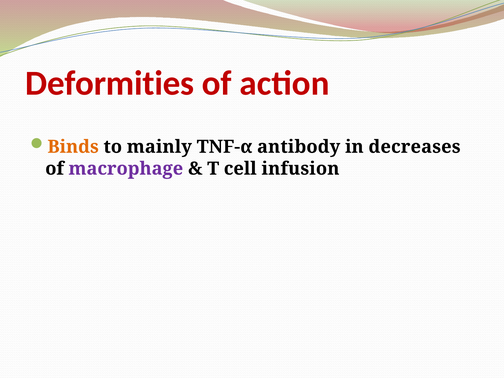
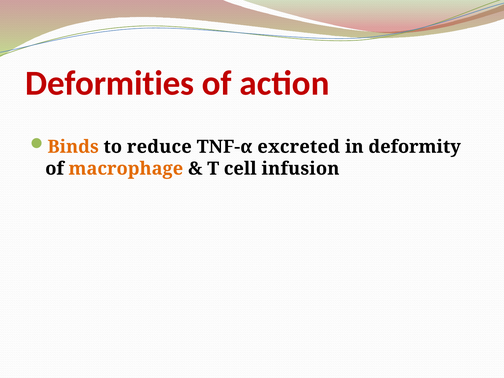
mainly: mainly -> reduce (159, 147)
antibody: antibody -> excreted (299, 147)
decreases: decreases -> deformity (415, 147)
macrophage colour: purple -> orange (126, 169)
